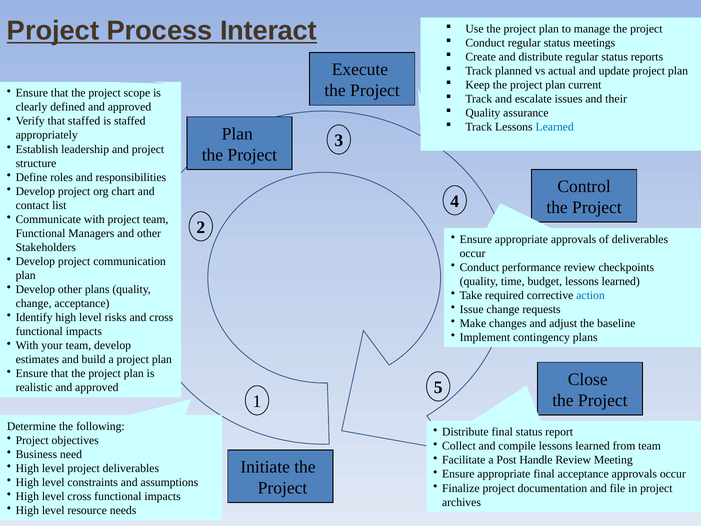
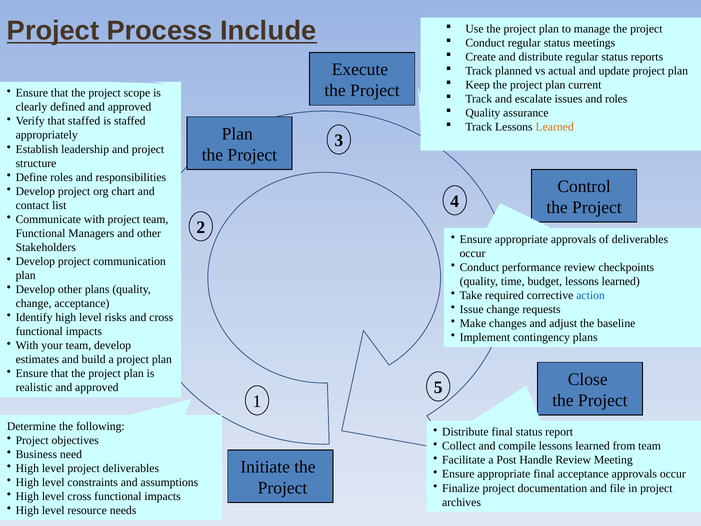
Interact: Interact -> Include (268, 31)
and their: their -> roles (616, 99)
Learned colour: blue -> orange (555, 127)
